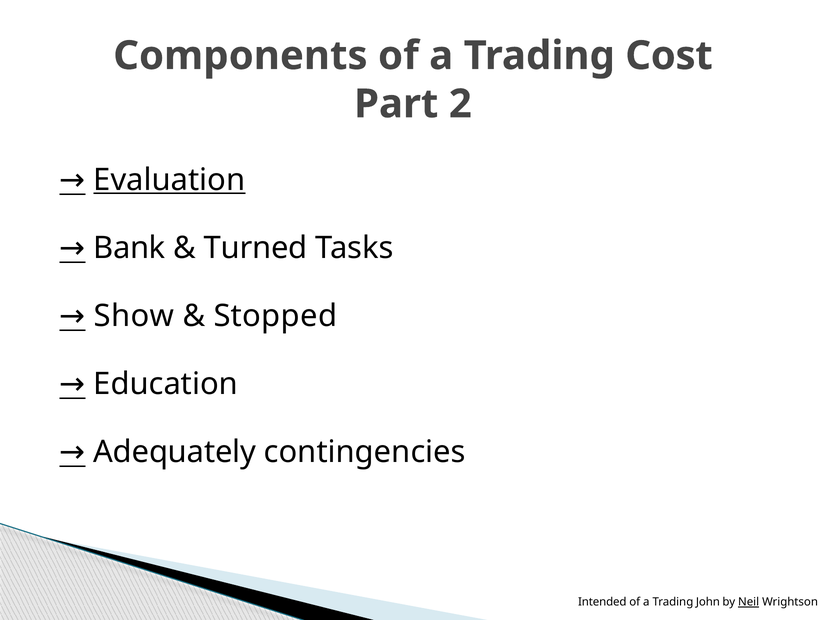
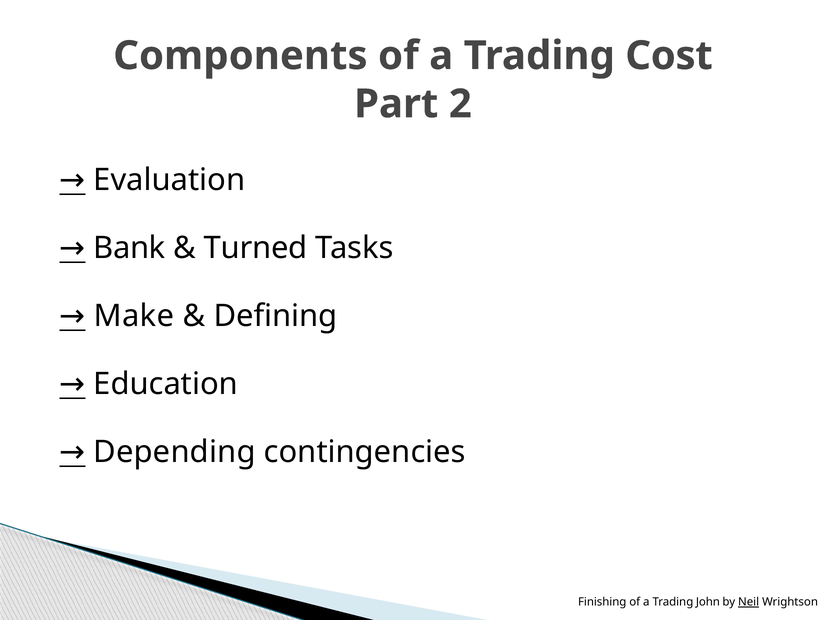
Evaluation underline: present -> none (169, 180)
Show: Show -> Make (134, 316)
Stopped: Stopped -> Defining (275, 316)
Adequately: Adequately -> Depending (174, 452)
Intended: Intended -> Finishing (602, 602)
